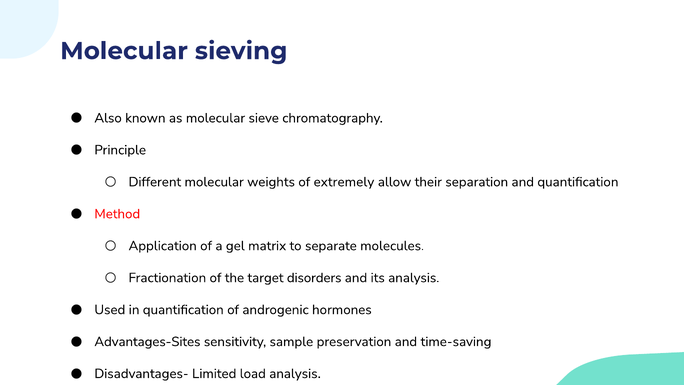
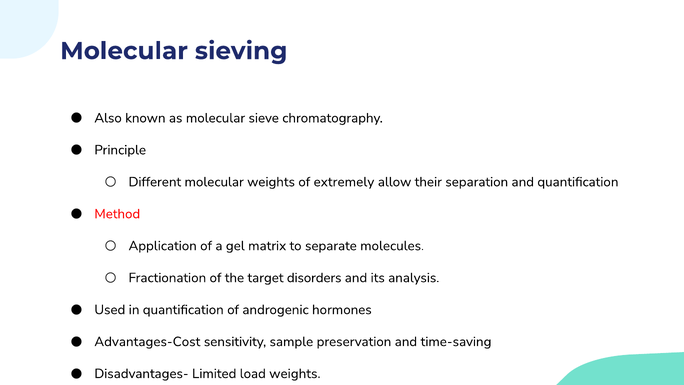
Advantages-Sites: Advantages-Sites -> Advantages-Cost (147, 341)
load analysis: analysis -> weights (295, 373)
